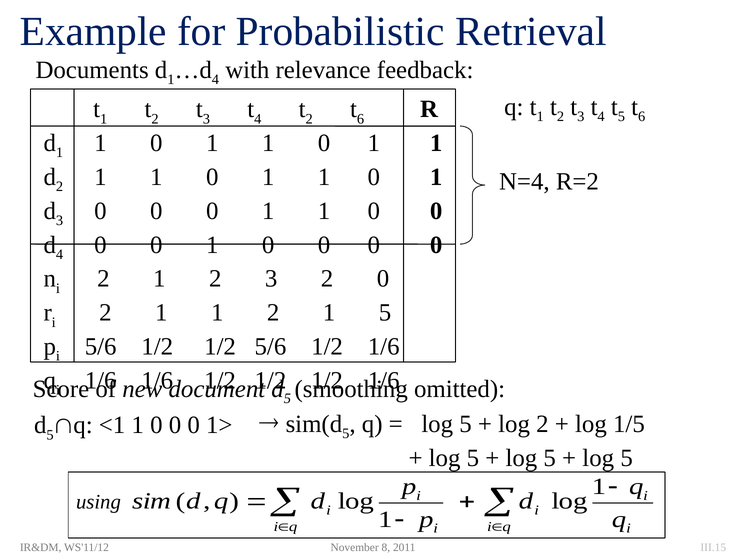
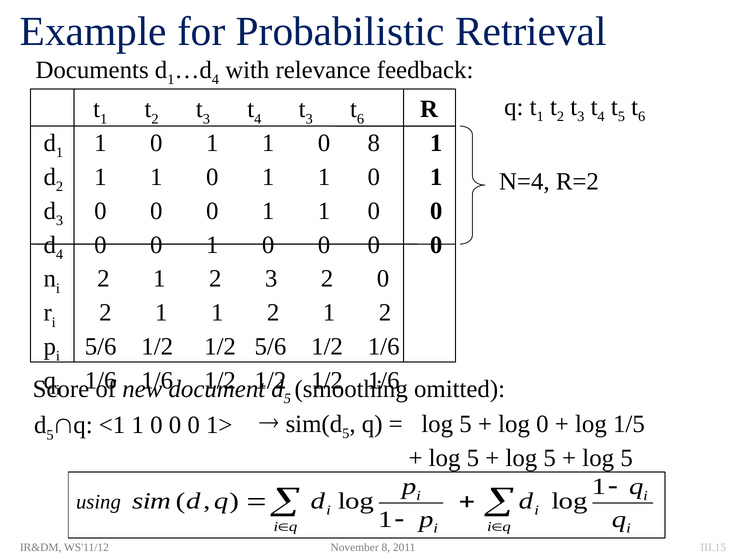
2: 2 -> 3 (309, 119)
1: 1 -> 8 (374, 143)
1 2 1 5: 5 -> 2 (385, 313)
log 2: 2 -> 0 (542, 424)
